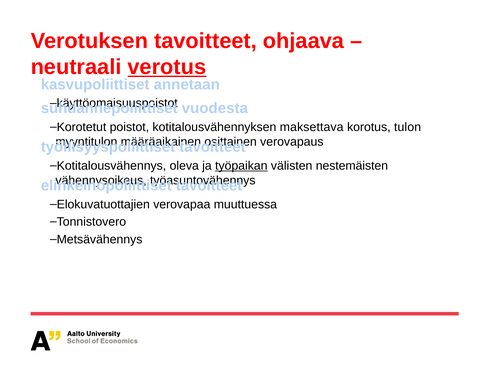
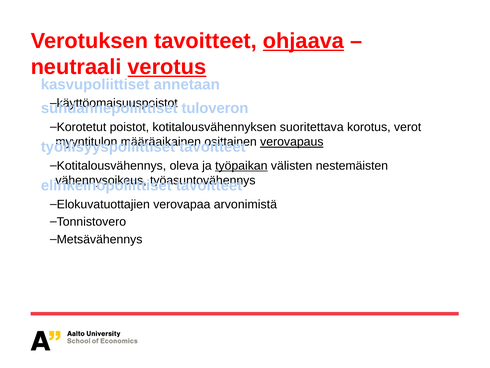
ohjaava underline: none -> present (304, 41)
vuodesta: vuodesta -> tuloveron (215, 108)
maksettava: maksettava -> suoritettava (312, 127)
tulon: tulon -> verot (408, 127)
verovapaus underline: none -> present (292, 142)
muuttuessa: muuttuessa -> arvonimistä (245, 204)
